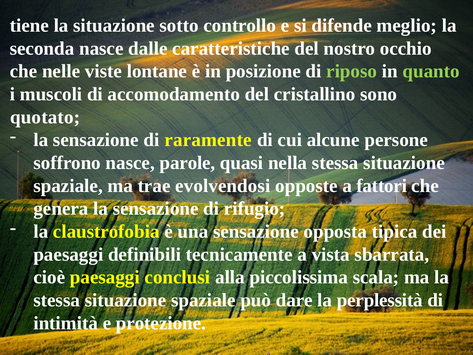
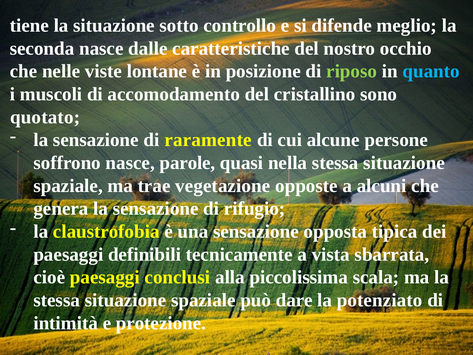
quanto colour: light green -> light blue (431, 71)
evolvendosi: evolvendosi -> vegetazione (223, 186)
fattori: fattori -> alcuni (382, 186)
perplessità: perplessità -> potenziato (380, 300)
